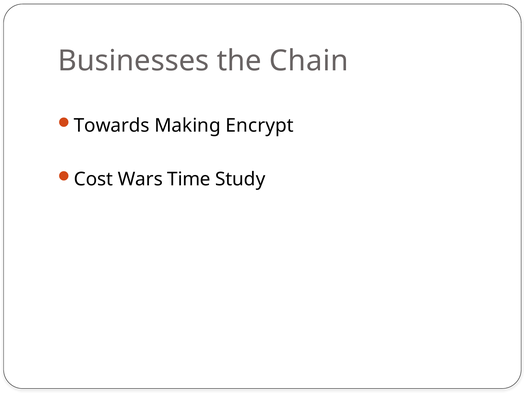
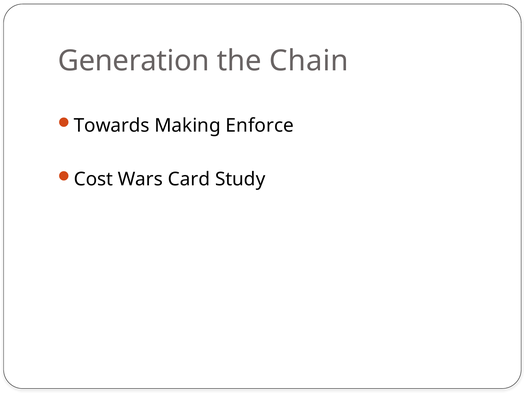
Businesses: Businesses -> Generation (134, 61)
Encrypt: Encrypt -> Enforce (260, 125)
Time: Time -> Card (189, 179)
